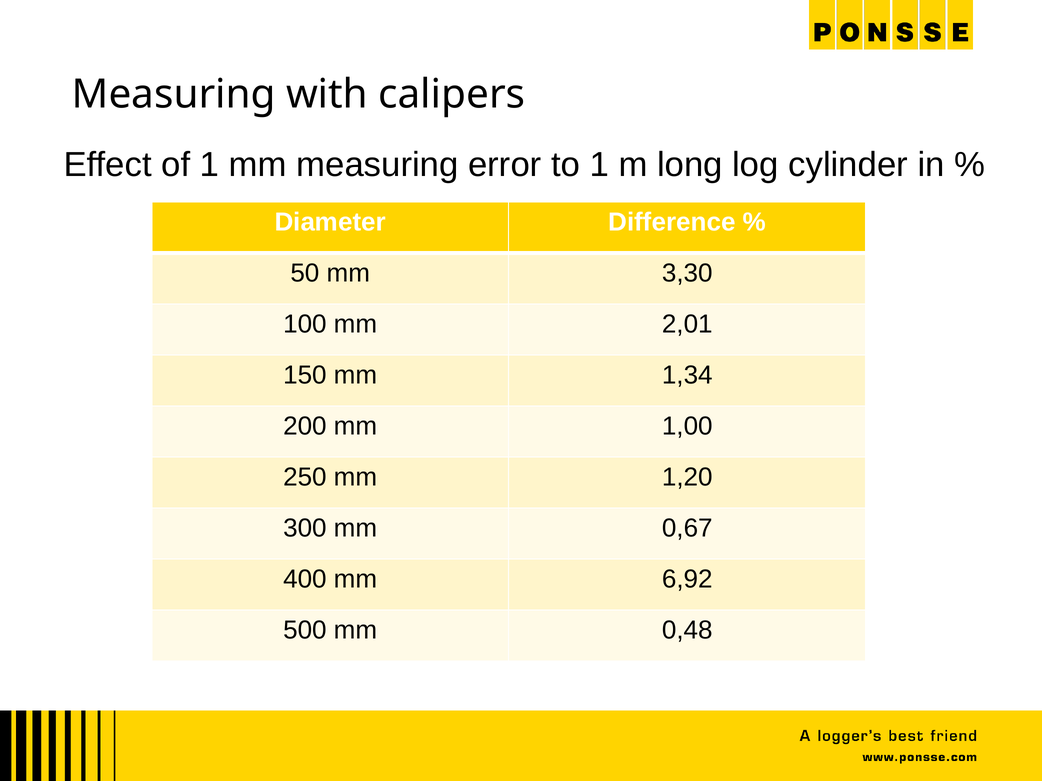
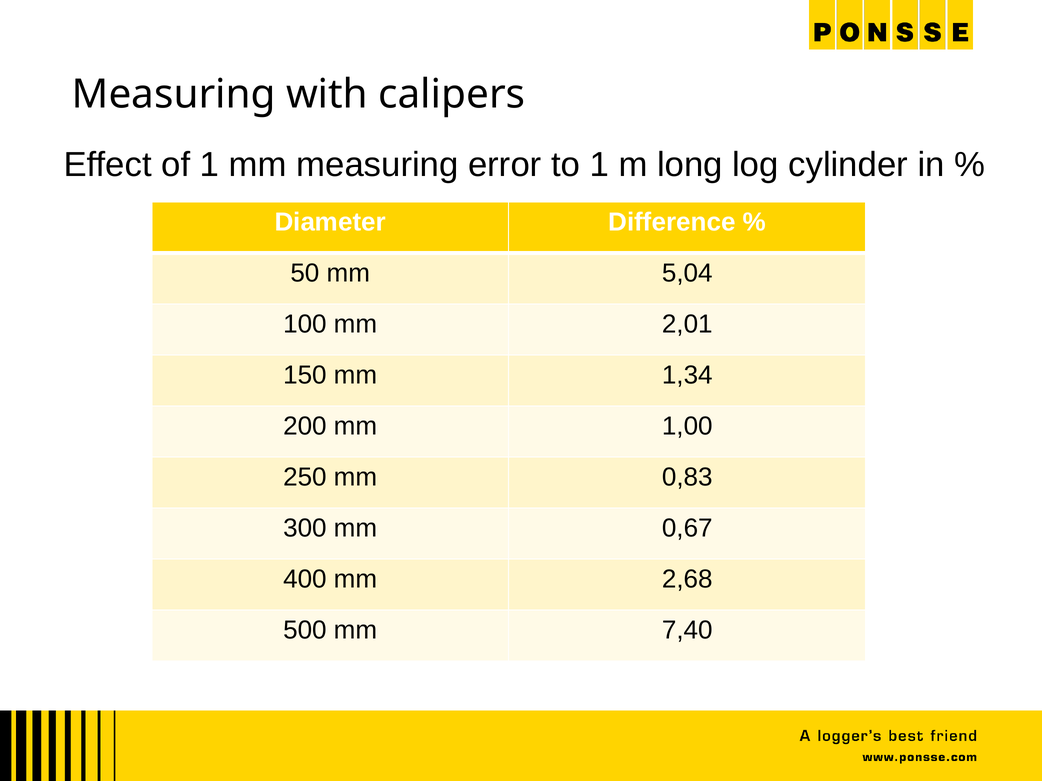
3,30: 3,30 -> 5,04 (687, 273)
1,20: 1,20 -> 0,83 (687, 477)
6,92: 6,92 -> 2,68 (687, 580)
0,48: 0,48 -> 7,40 (687, 631)
